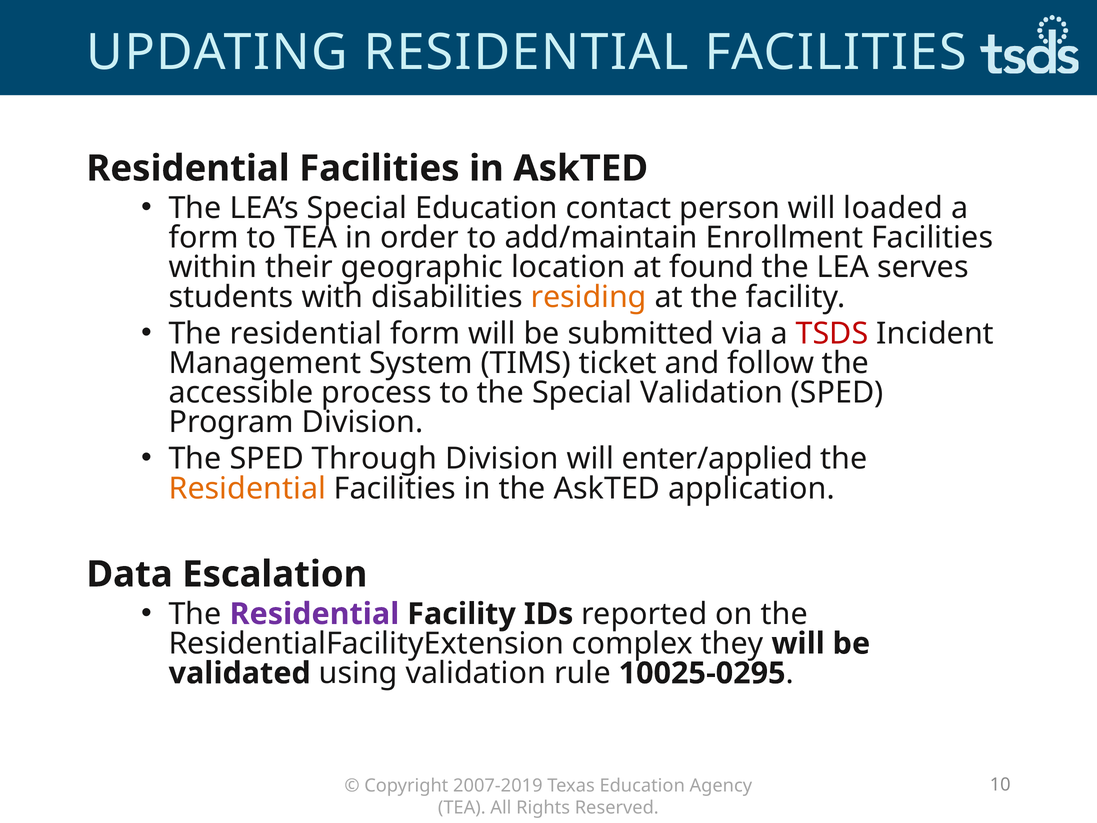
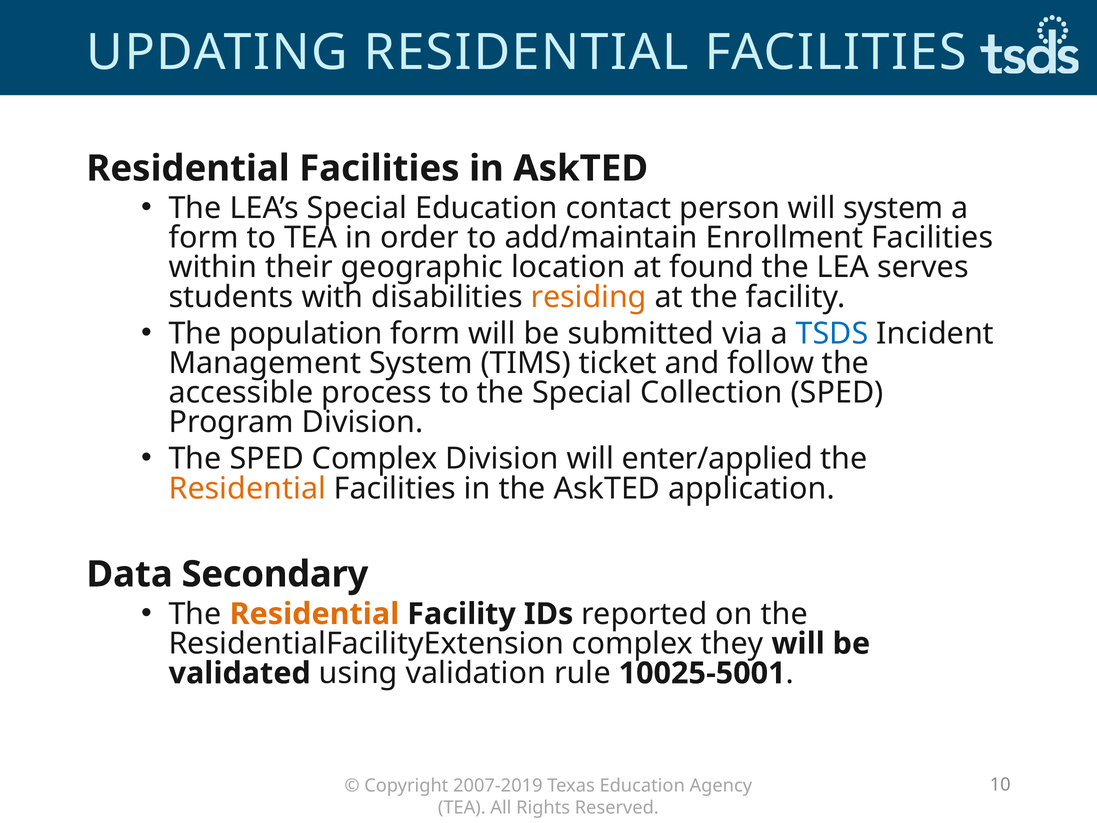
will loaded: loaded -> system (893, 208)
residential: residential -> population (306, 333)
TSDS colour: red -> blue (832, 333)
Special Validation: Validation -> Collection (711, 393)
SPED Through: Through -> Complex (375, 459)
Escalation: Escalation -> Secondary (275, 574)
Residential colour: purple -> orange (314, 614)
10025-0295: 10025-0295 -> 10025-5001 (702, 673)
